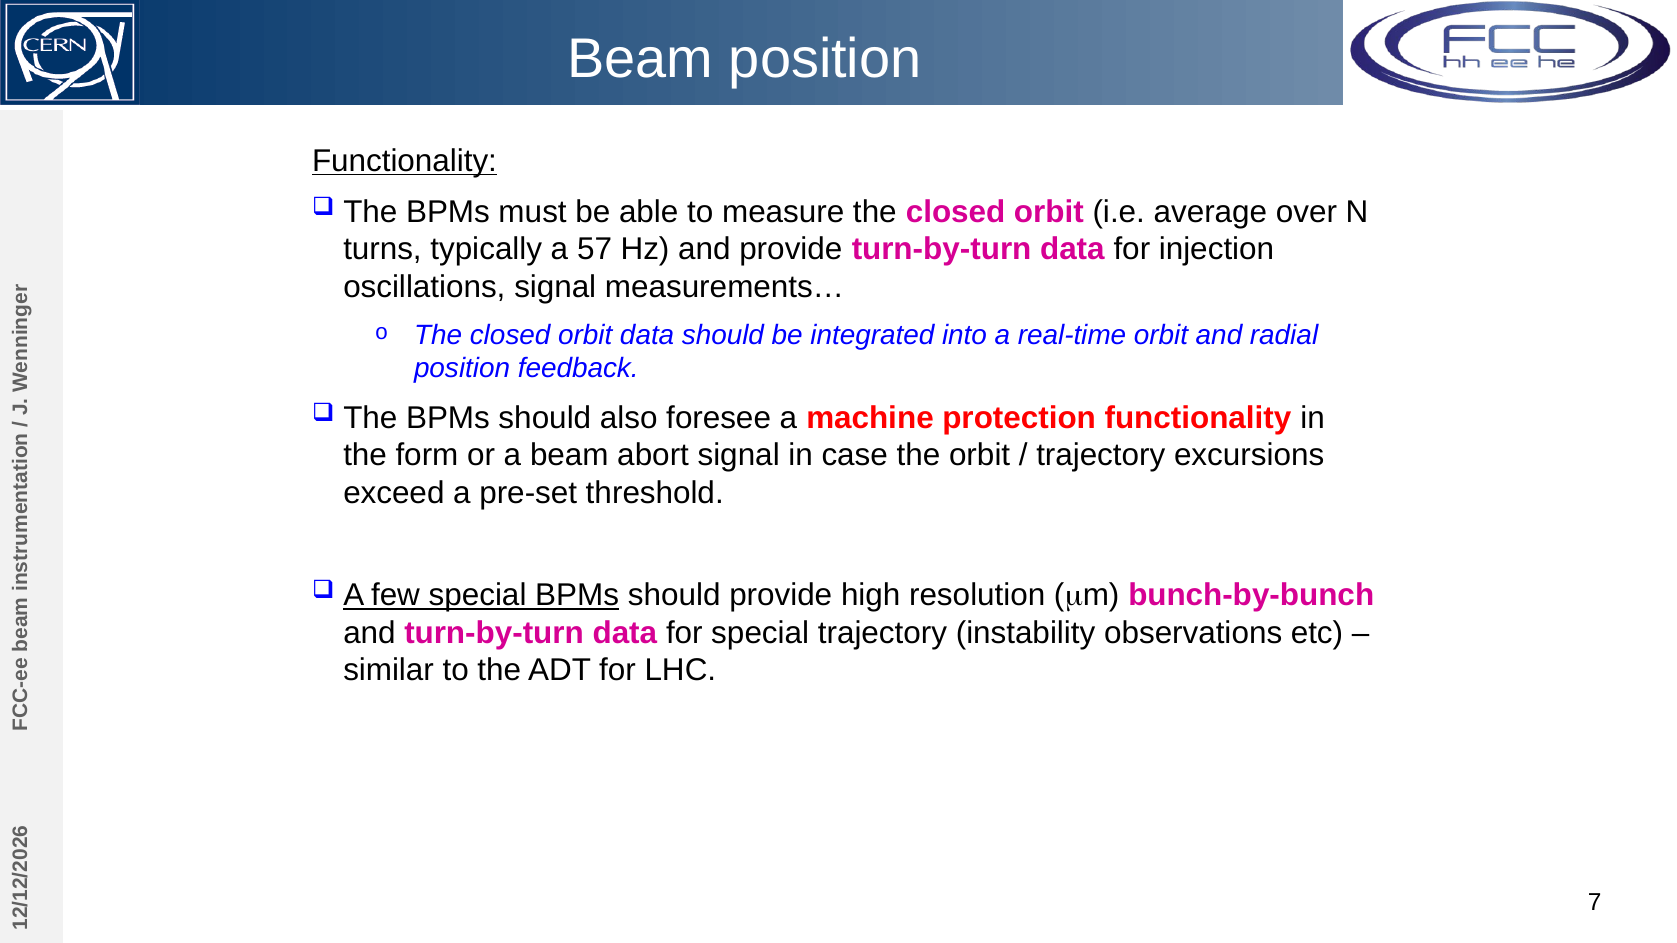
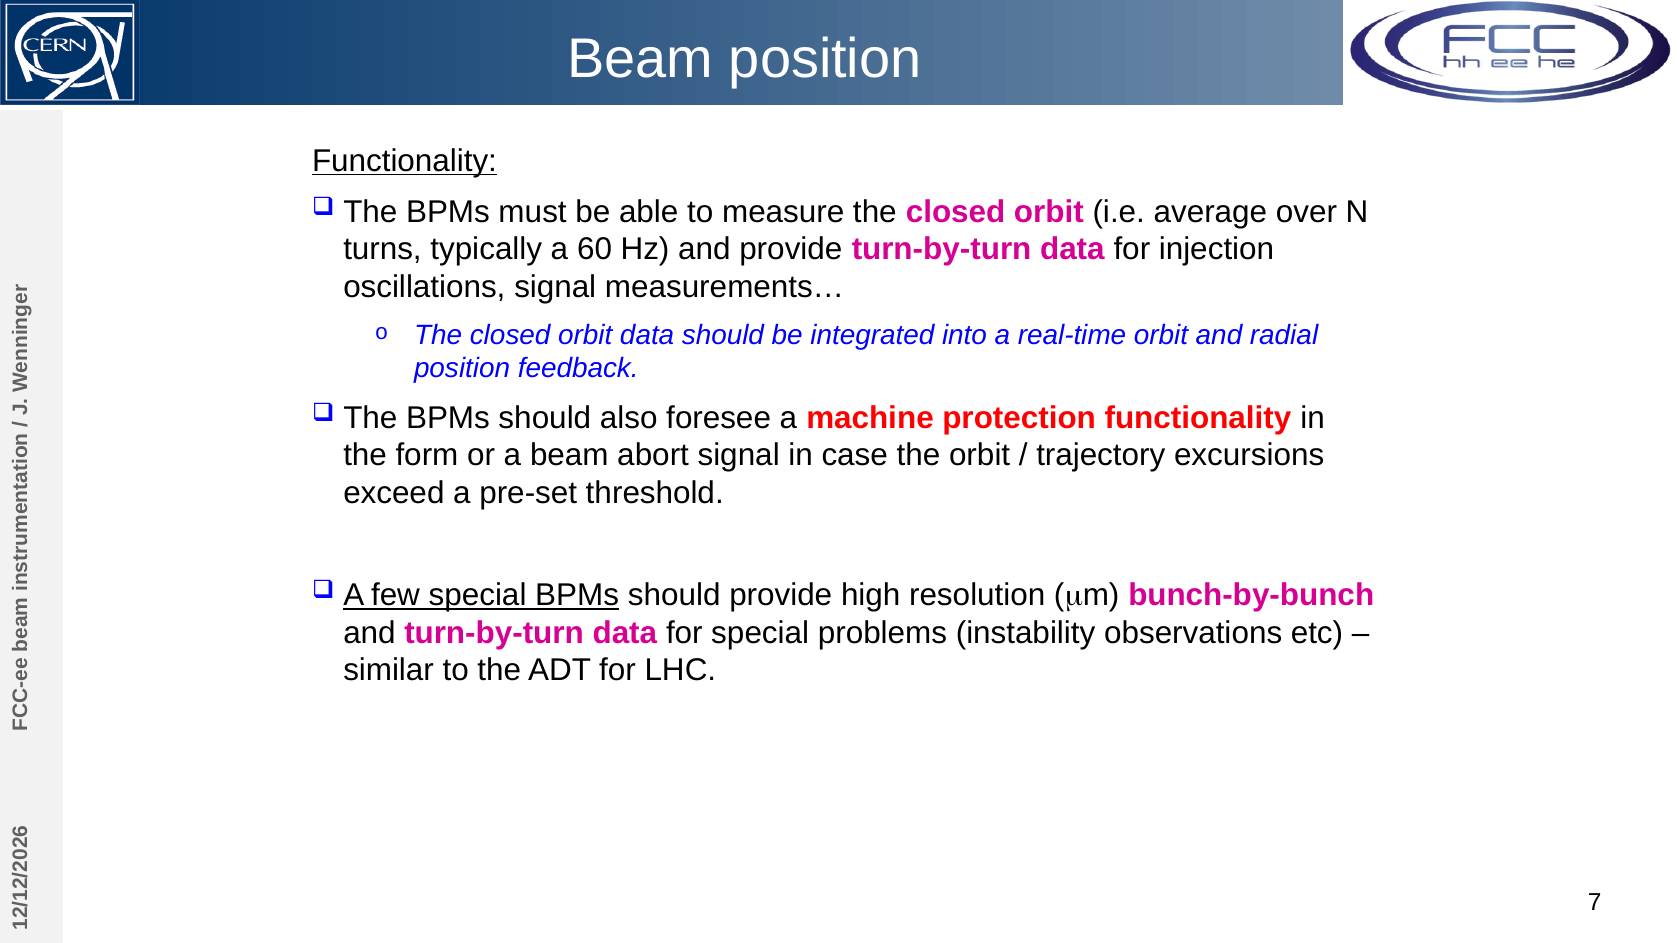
57: 57 -> 60 (595, 249)
special trajectory: trajectory -> problems (882, 633)
